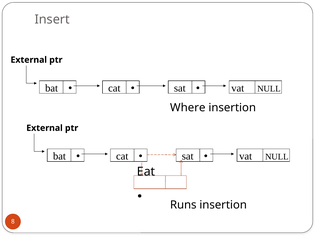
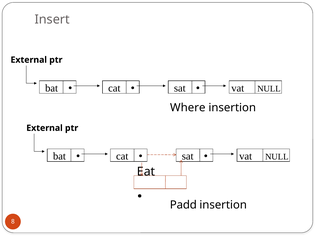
Runs: Runs -> Padd (183, 205)
